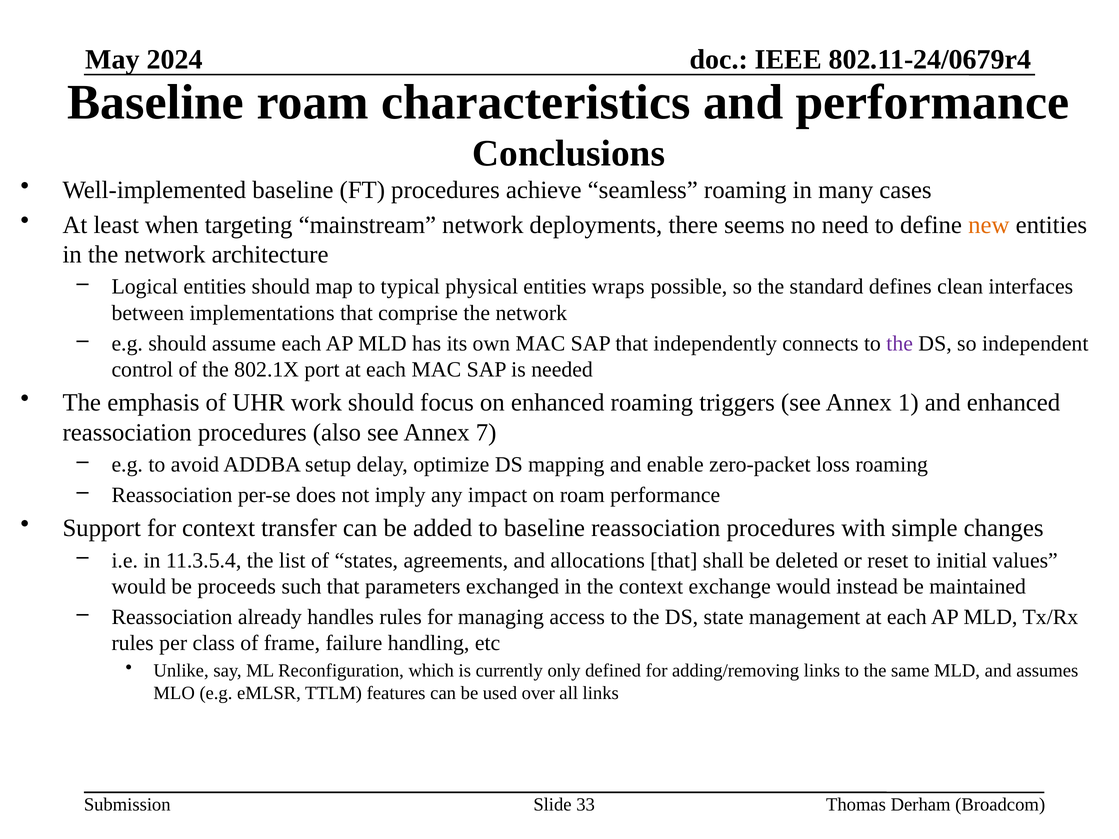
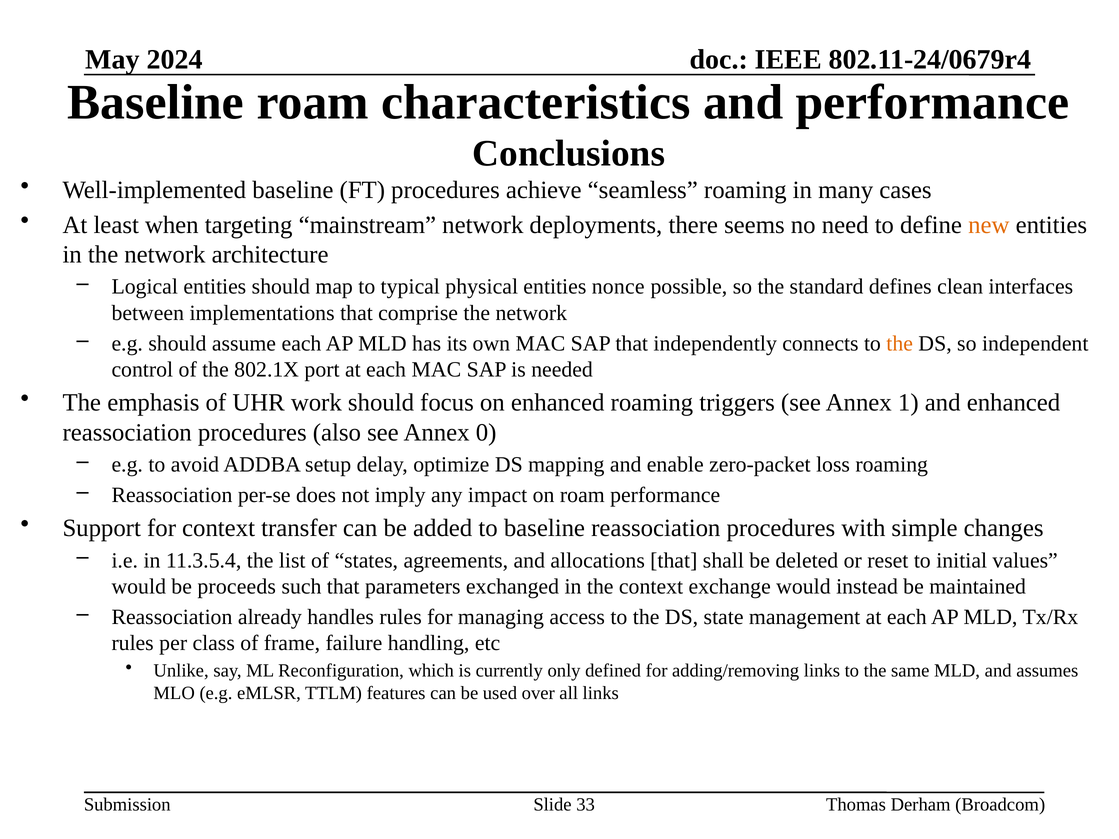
wraps: wraps -> nonce (618, 287)
the colour: purple -> orange (900, 343)
7: 7 -> 0 (486, 433)
